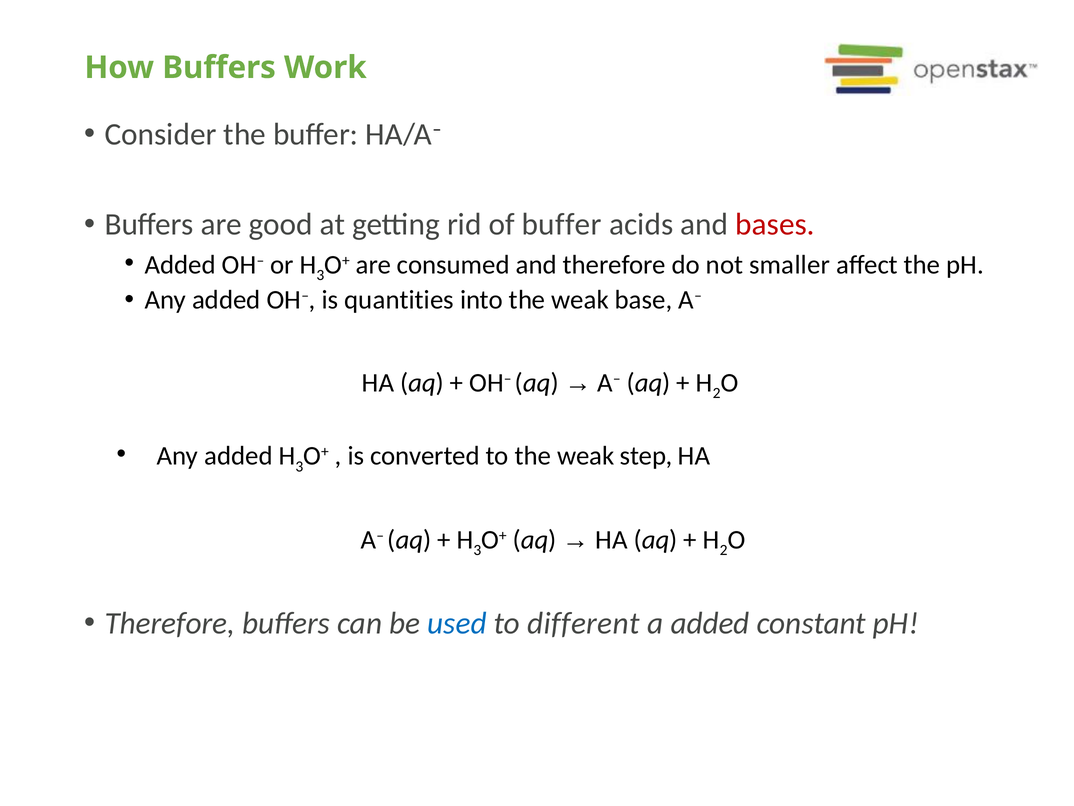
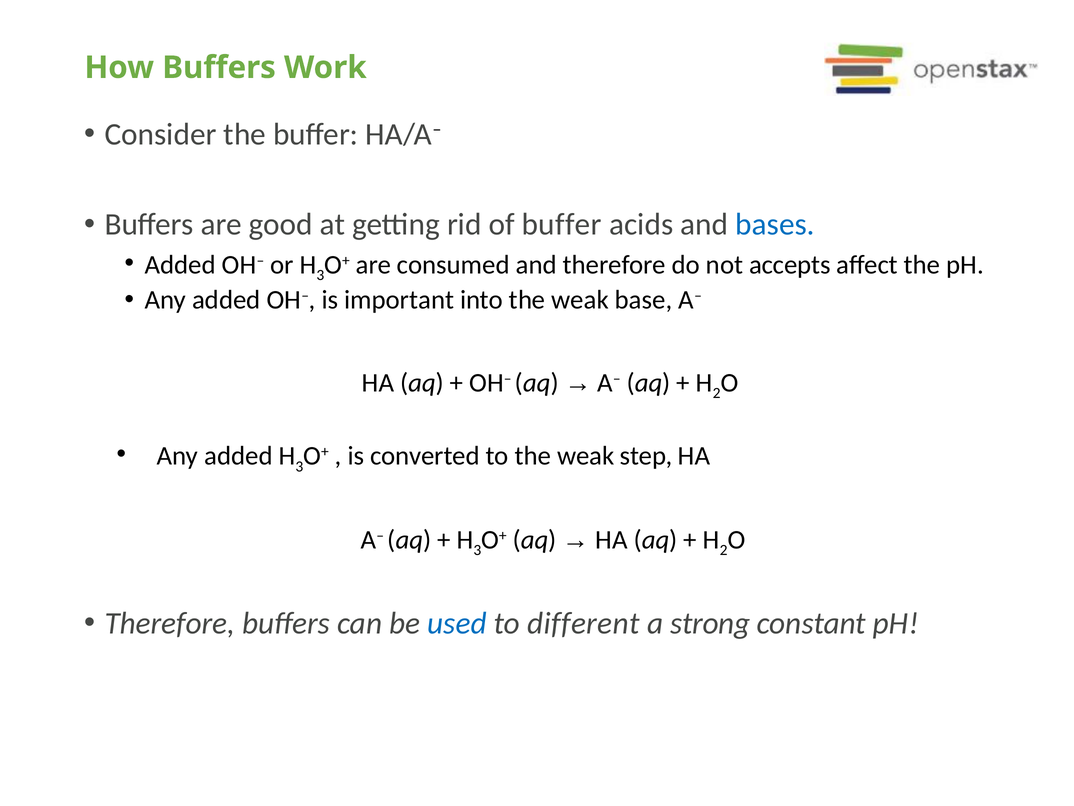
bases colour: red -> blue (775, 224)
smaller: smaller -> accepts (790, 265)
quantities: quantities -> important (399, 300)
a added: added -> strong (710, 623)
